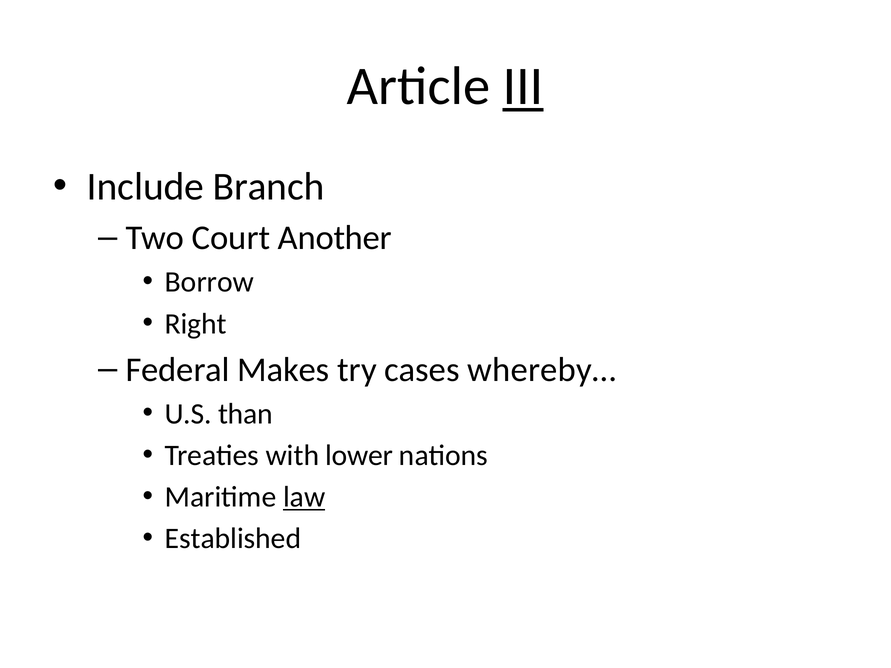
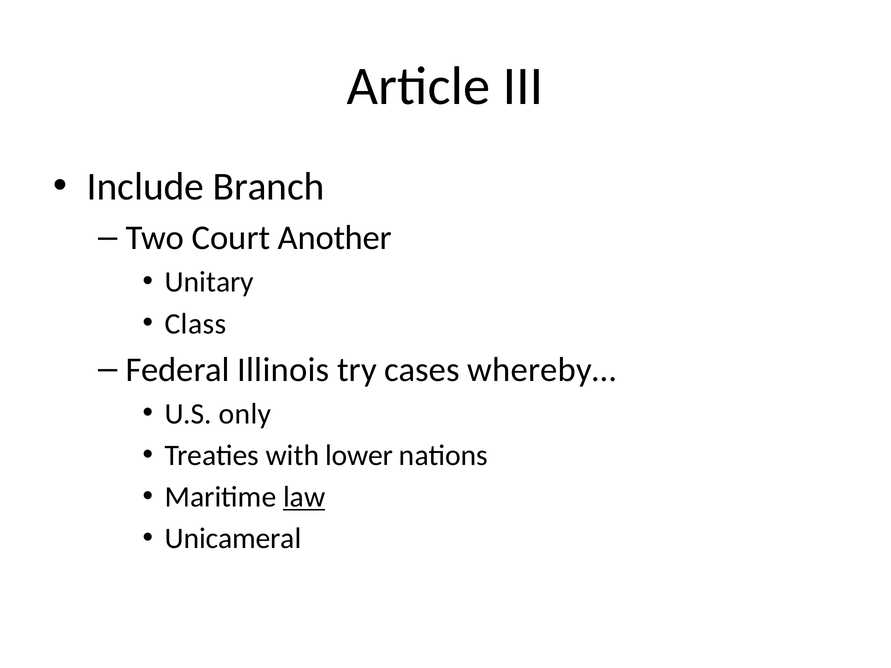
III underline: present -> none (523, 86)
Borrow: Borrow -> Unitary (209, 282)
Right: Right -> Class (195, 324)
Makes: Makes -> Illinois (283, 370)
than: than -> only (245, 414)
Established: Established -> Unicameral (233, 539)
